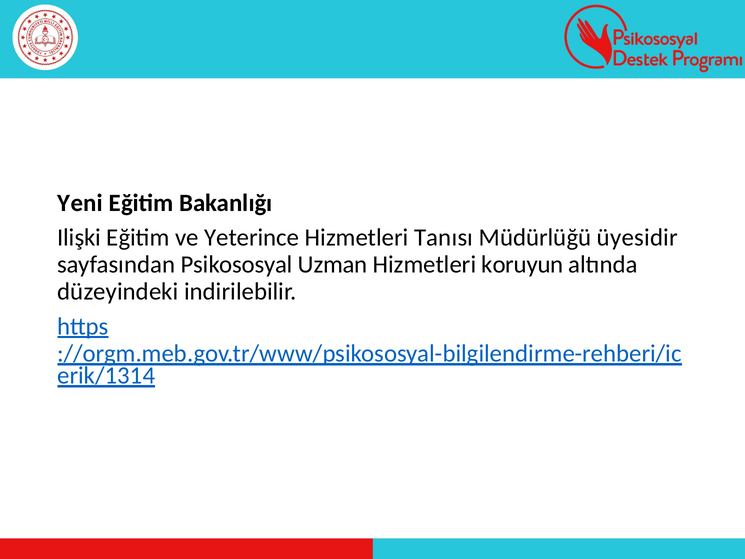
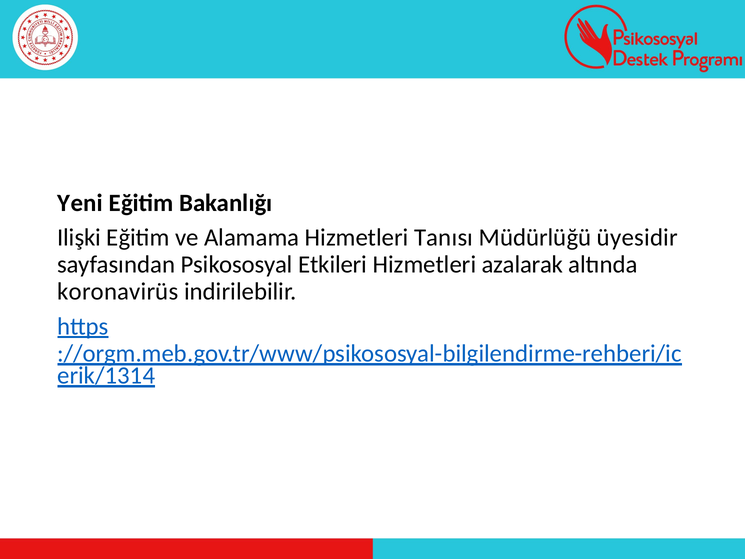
Yeterince: Yeterince -> Alamama (252, 238)
Uzman: Uzman -> Etkileri (333, 264)
koruyun: koruyun -> azalarak (522, 264)
düzeyindeki: düzeyindeki -> koronavirüs (118, 291)
